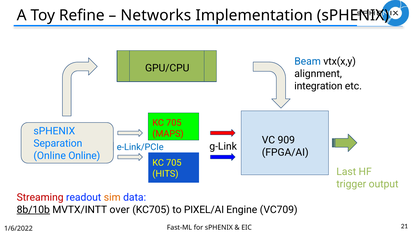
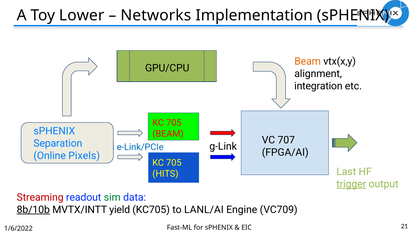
Refine: Refine -> Lower (82, 15)
Beam colour: blue -> orange (308, 61)
MAPS: MAPS -> BEAM (168, 134)
909: 909 -> 707 (286, 140)
Online Online: Online -> Pixels (84, 156)
trigger underline: none -> present (351, 184)
sim colour: orange -> green (112, 197)
over: over -> yield (120, 209)
PIXEL/AI: PIXEL/AI -> LANL/AI (204, 209)
